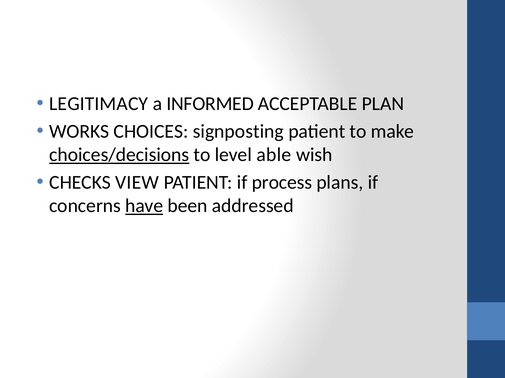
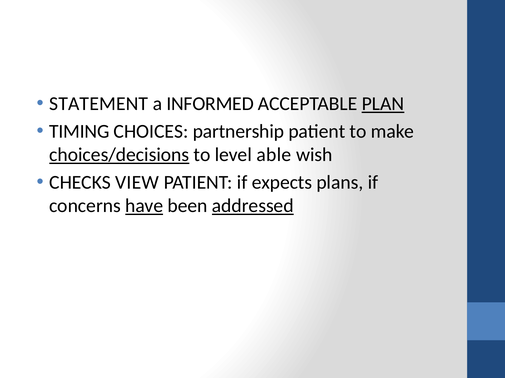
LEGITIMACY: LEGITIMACY -> STATEMENT (99, 104)
PLAN underline: none -> present (383, 104)
WORKS: WORKS -> TIMING (79, 132)
signposting: signposting -> partnership (238, 132)
process: process -> expects (282, 183)
addressed underline: none -> present (253, 206)
